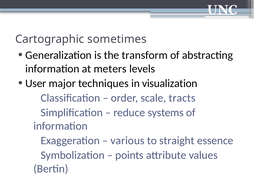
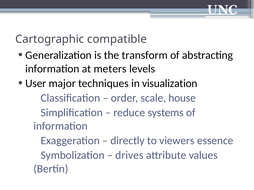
sometimes: sometimes -> compatible (117, 39)
tracts: tracts -> house (182, 98)
various: various -> directly (128, 141)
straight: straight -> viewers (177, 141)
points: points -> drives (129, 156)
